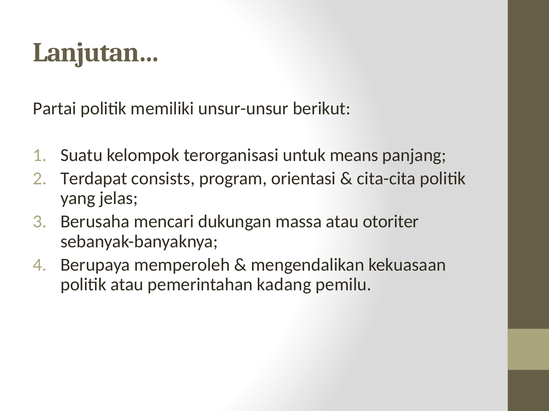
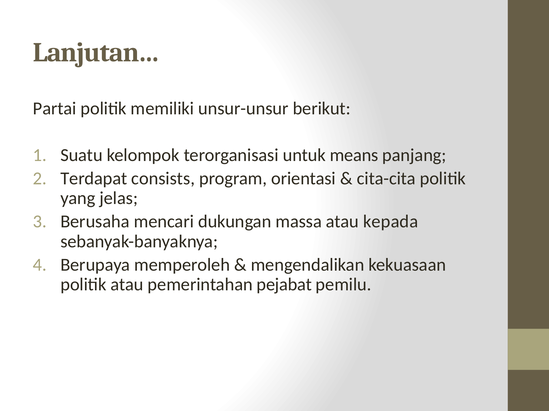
otoriter: otoriter -> kepada (391, 222)
kadang: kadang -> pejabat (284, 285)
